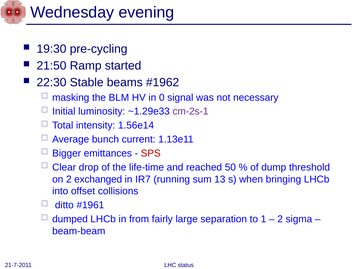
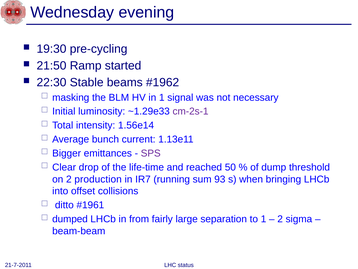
in 0: 0 -> 1 (162, 97)
SPS colour: red -> purple (151, 153)
exchanged: exchanged -> production (98, 179)
13: 13 -> 93 (220, 179)
